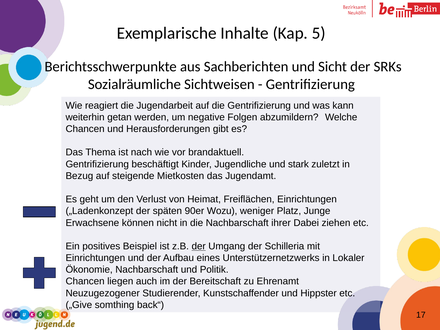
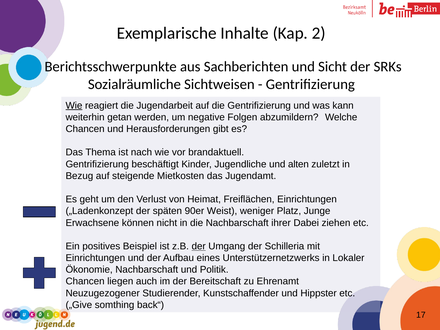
5: 5 -> 2 (319, 33)
Wie underline: none -> present (74, 106)
stark: stark -> alten (298, 164)
Wozu: Wozu -> Weist (222, 211)
